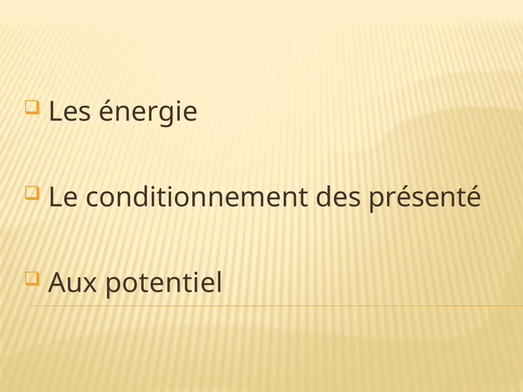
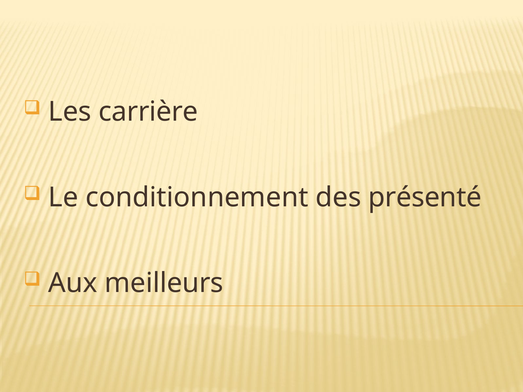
énergie: énergie -> carrière (148, 112)
potentiel: potentiel -> meilleurs (164, 283)
